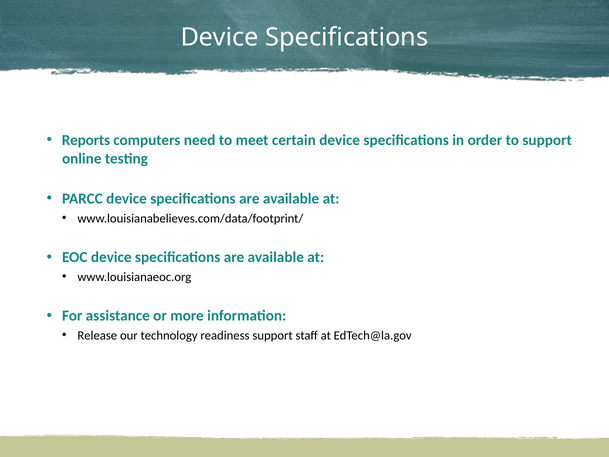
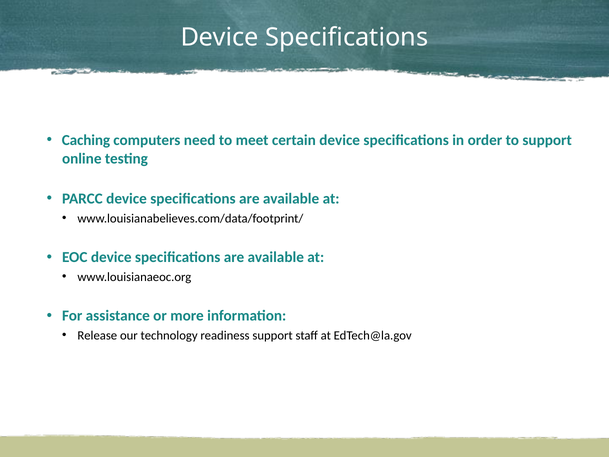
Reports: Reports -> Caching (86, 140)
